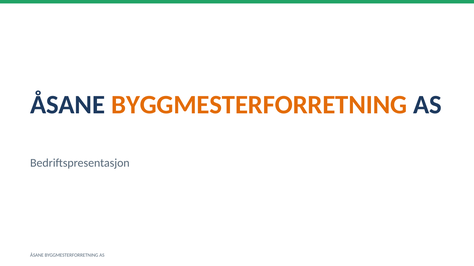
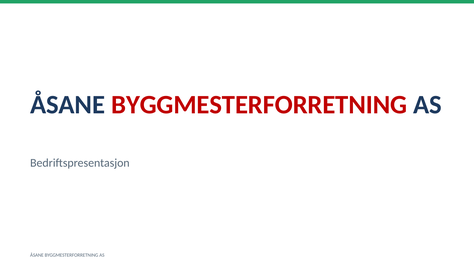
BYGGMESTERFORRETNING colour: orange -> red (259, 105)
